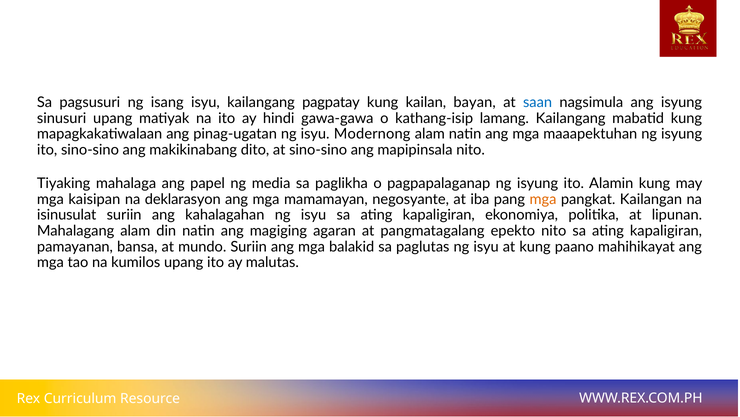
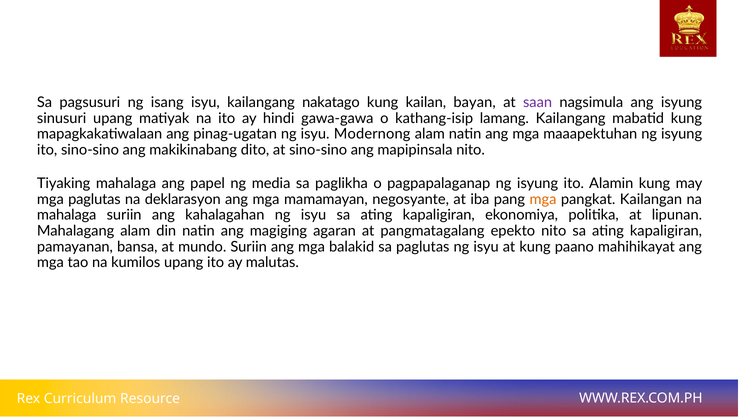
pagpatay: pagpatay -> nakatago (331, 102)
saan colour: blue -> purple (538, 102)
mga kaisipan: kaisipan -> paglutas (94, 199)
isinusulat: isinusulat -> mahalaga (67, 215)
